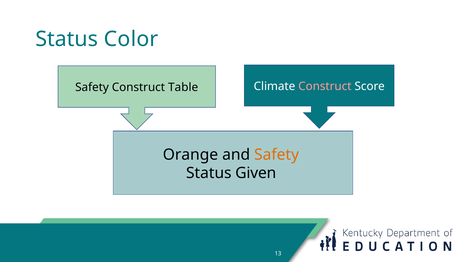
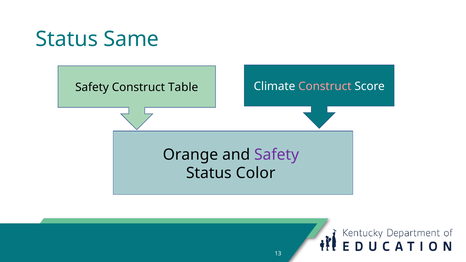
Color: Color -> Same (131, 39)
Safety colour: orange -> purple (277, 155)
Given: Given -> Color (256, 173)
